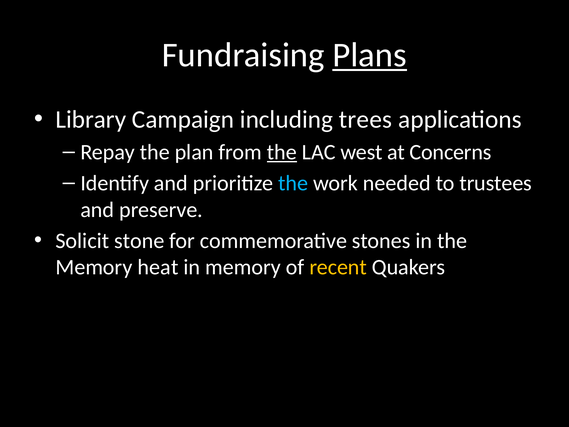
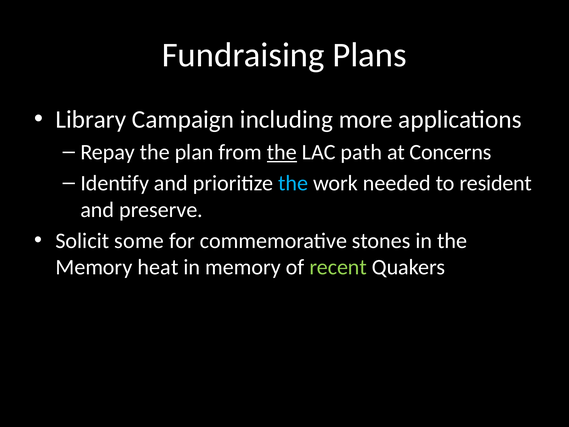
Plans underline: present -> none (370, 55)
trees: trees -> more (366, 119)
west: west -> path (361, 152)
trustees: trustees -> resident (496, 183)
stone: stone -> some (139, 241)
recent colour: yellow -> light green (338, 267)
